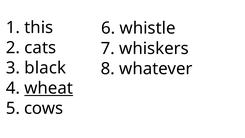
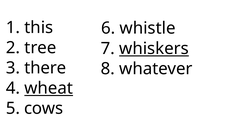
cats: cats -> tree (40, 48)
whiskers underline: none -> present (154, 49)
black: black -> there (45, 68)
